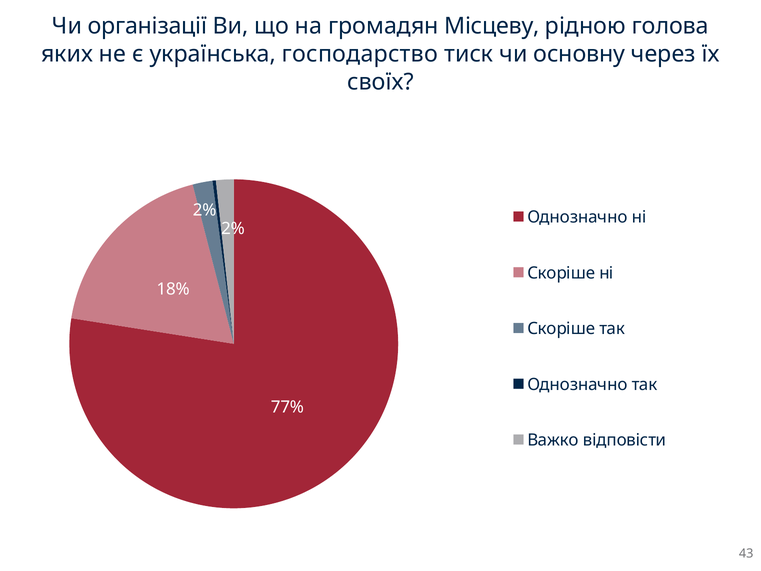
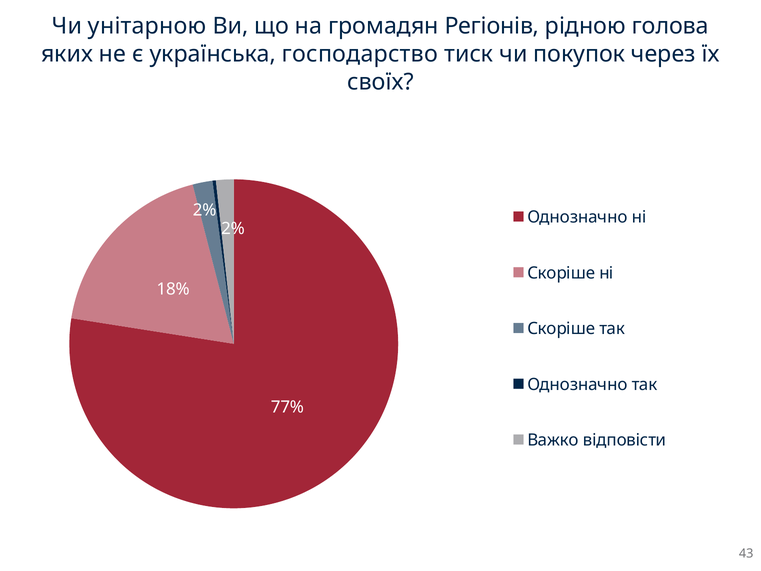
організації: організації -> унiтарною (147, 26)
Місцеву: Місцеву -> Регіонів (492, 26)
основну: основну -> покупок (579, 54)
